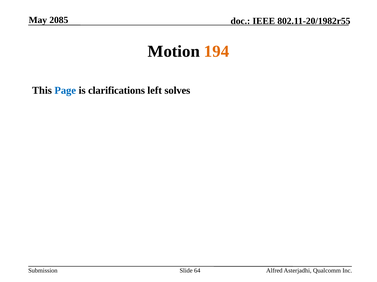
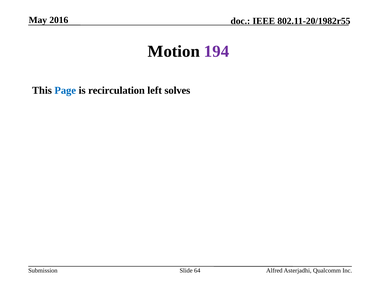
2085: 2085 -> 2016 (59, 20)
194 colour: orange -> purple (217, 51)
clarifications: clarifications -> recirculation (117, 91)
